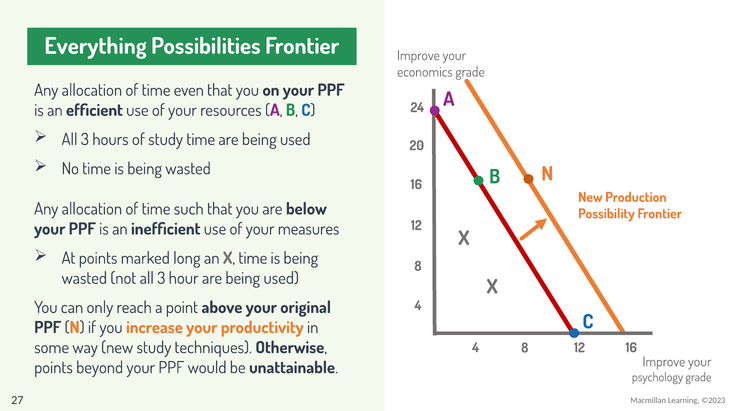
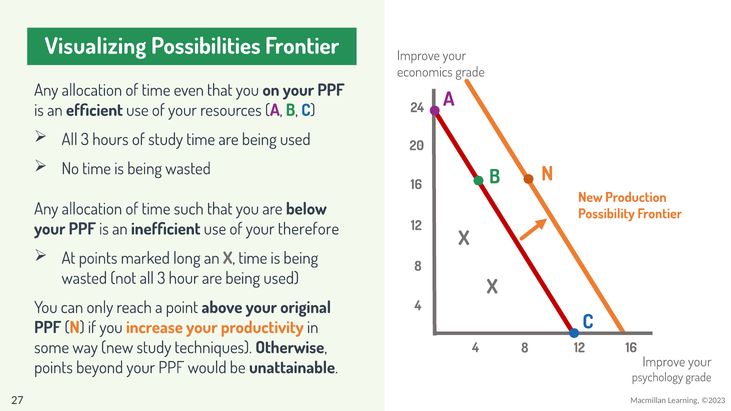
Everything: Everything -> Visualizing (95, 46)
measures: measures -> therefore (308, 229)
